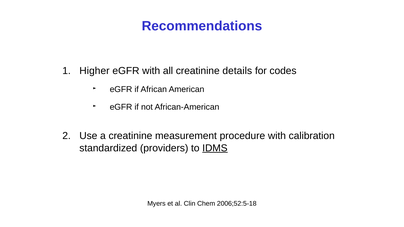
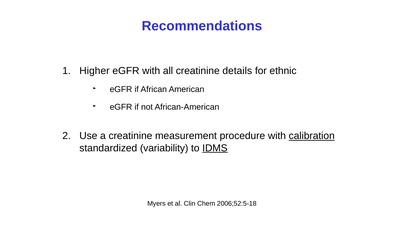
codes: codes -> ethnic (283, 71)
calibration underline: none -> present (312, 136)
providers: providers -> variability (164, 148)
